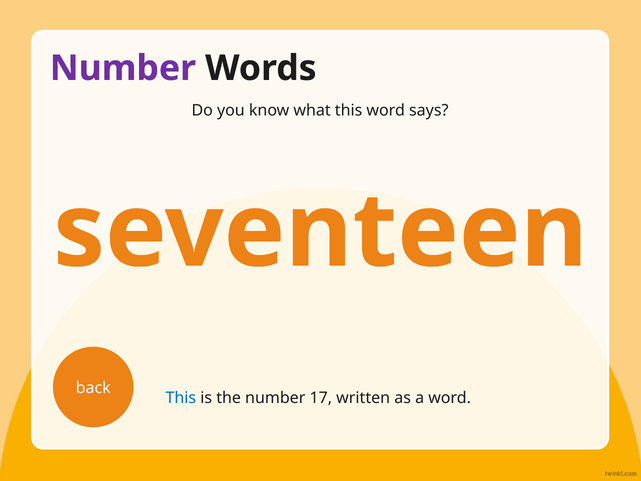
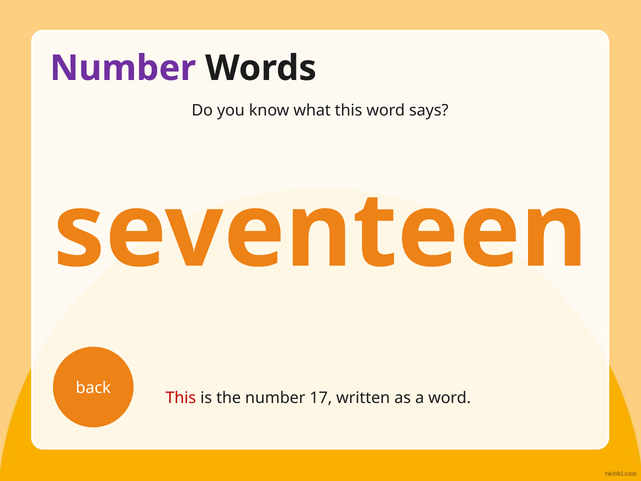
This colour: blue -> red (181, 398)
